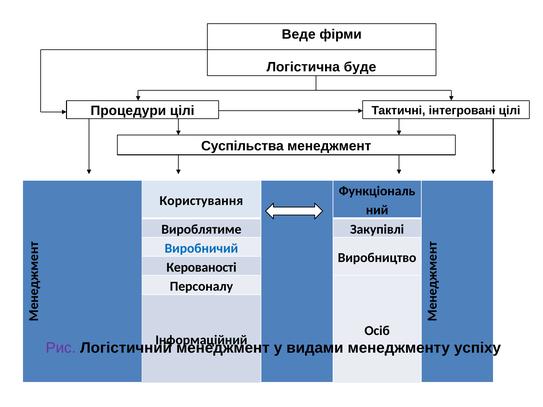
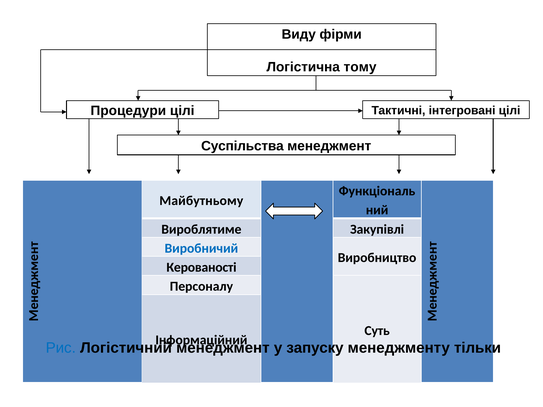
Веде: Веде -> Виду (299, 34)
буде: буде -> тому (360, 67)
Користування: Користування -> Майбутньому (201, 201)
Осіб: Осіб -> Суть (377, 331)
Рис colour: purple -> blue (61, 348)
видами: видами -> запуску (315, 348)
успіху: успіху -> тільки (478, 348)
